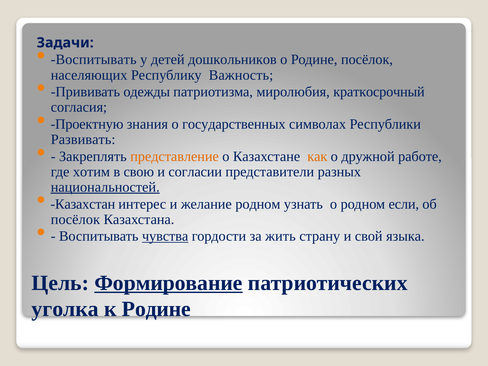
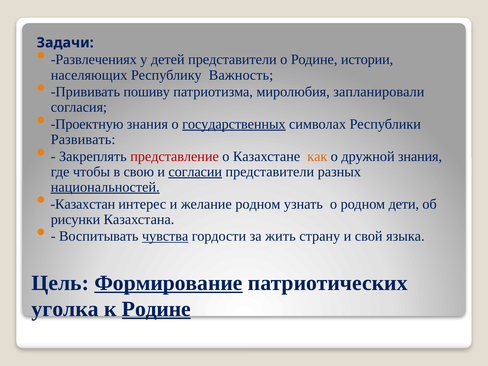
Воспитывать: Воспитывать -> Развлечениях (94, 60)
детей дошкольников: дошкольников -> представители (232, 60)
Родине посёлок: посёлок -> истории (367, 60)
одежды: одежды -> пошиву (147, 92)
краткосрочный: краткосрочный -> запланировали (379, 92)
государственных underline: none -> present (234, 124)
представление colour: orange -> red (175, 156)
дружной работе: работе -> знания (420, 156)
хотим: хотим -> чтобы (91, 172)
согласии underline: none -> present (195, 172)
если: если -> дети (404, 204)
посёлок: посёлок -> рисунки (76, 219)
Родине underline: none -> present (156, 309)
